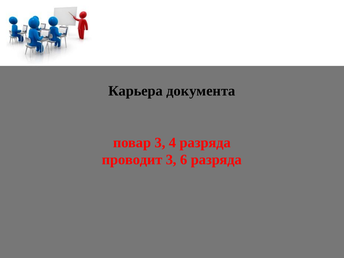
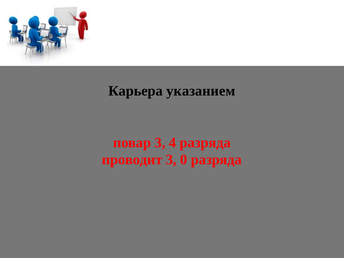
документа: документа -> указанием (201, 91)
6: 6 -> 0 (184, 160)
